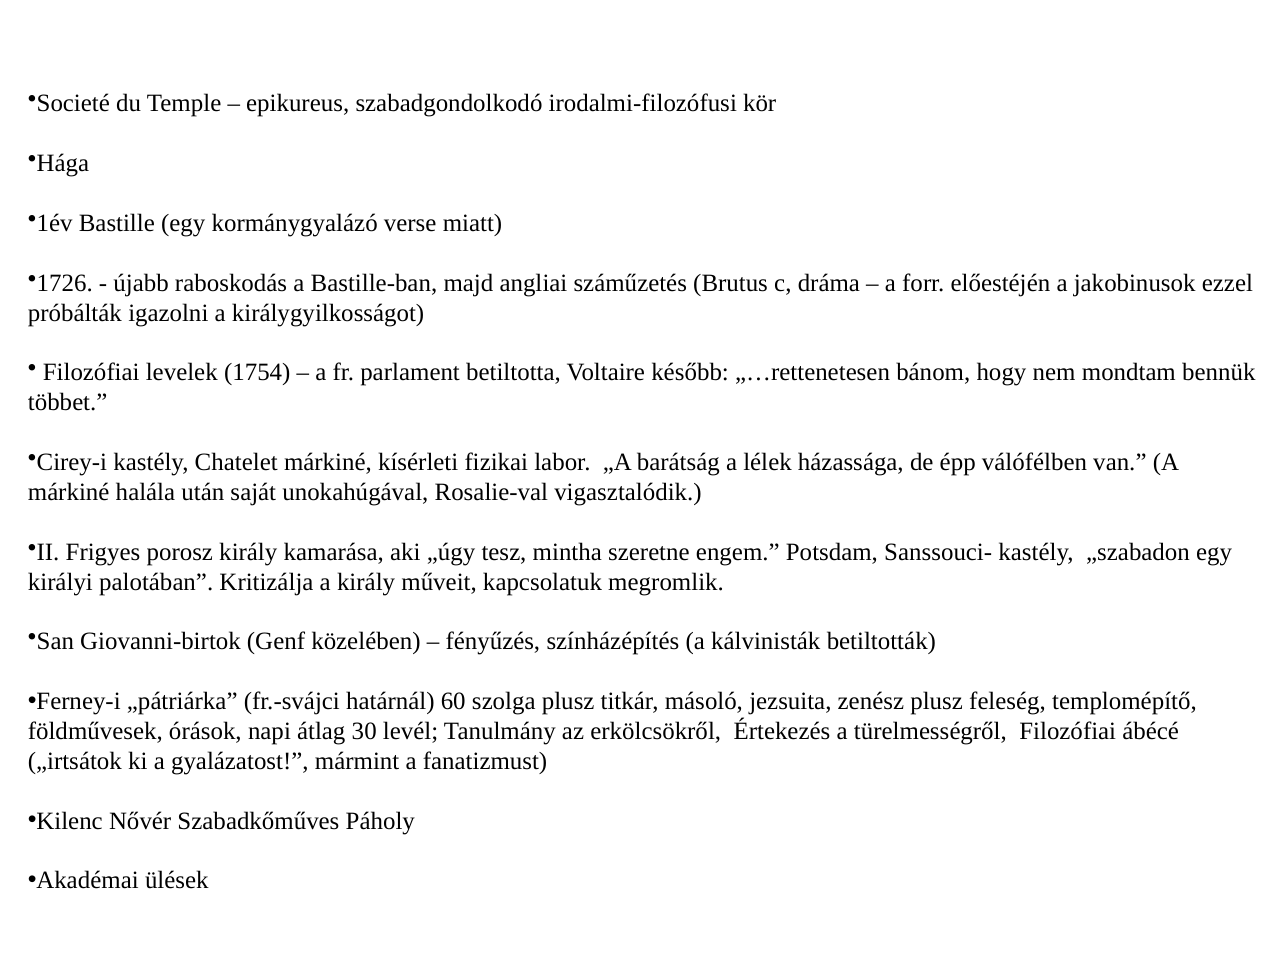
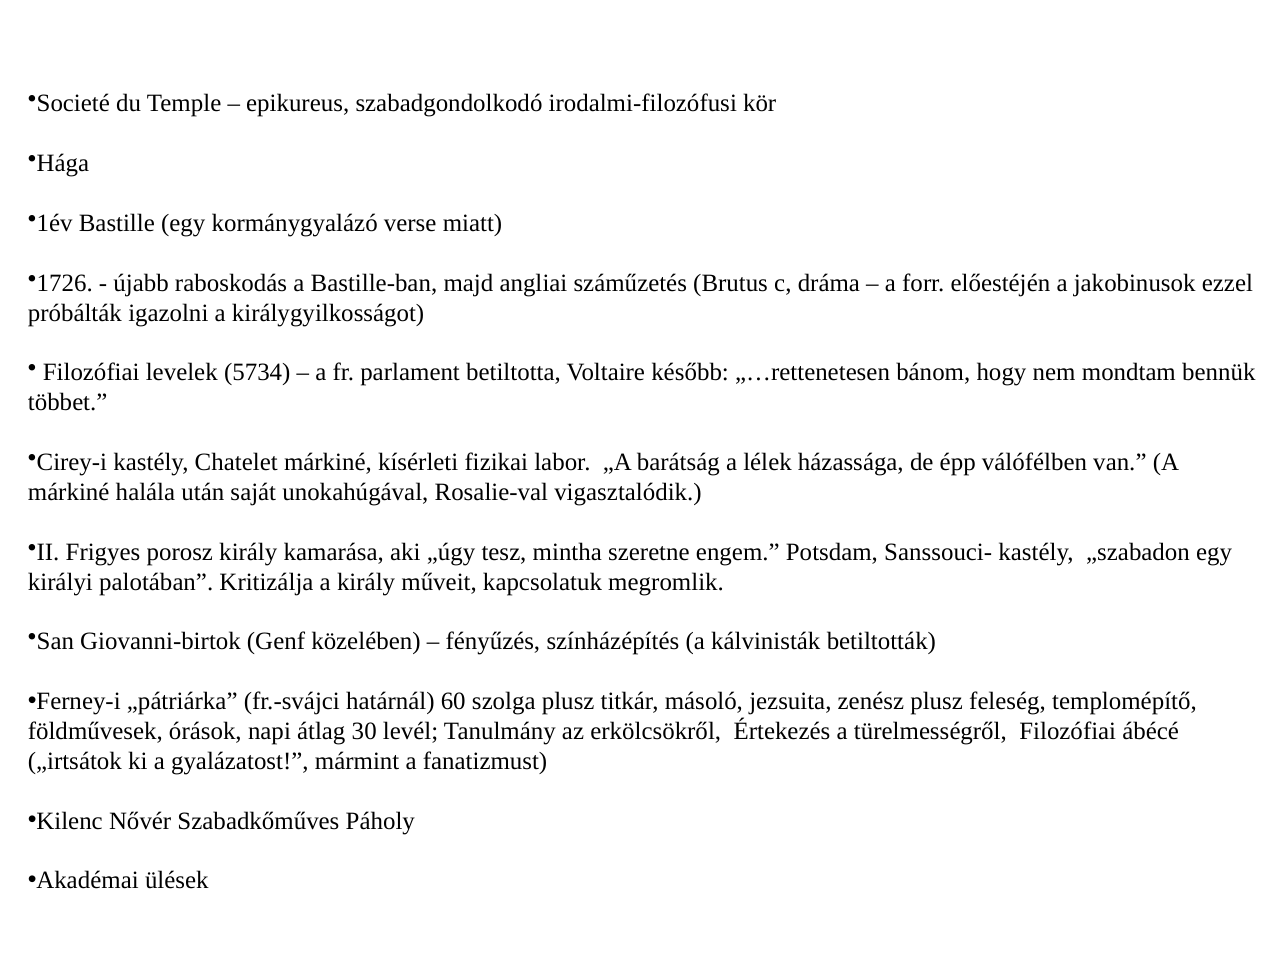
1754: 1754 -> 5734 (257, 373)
